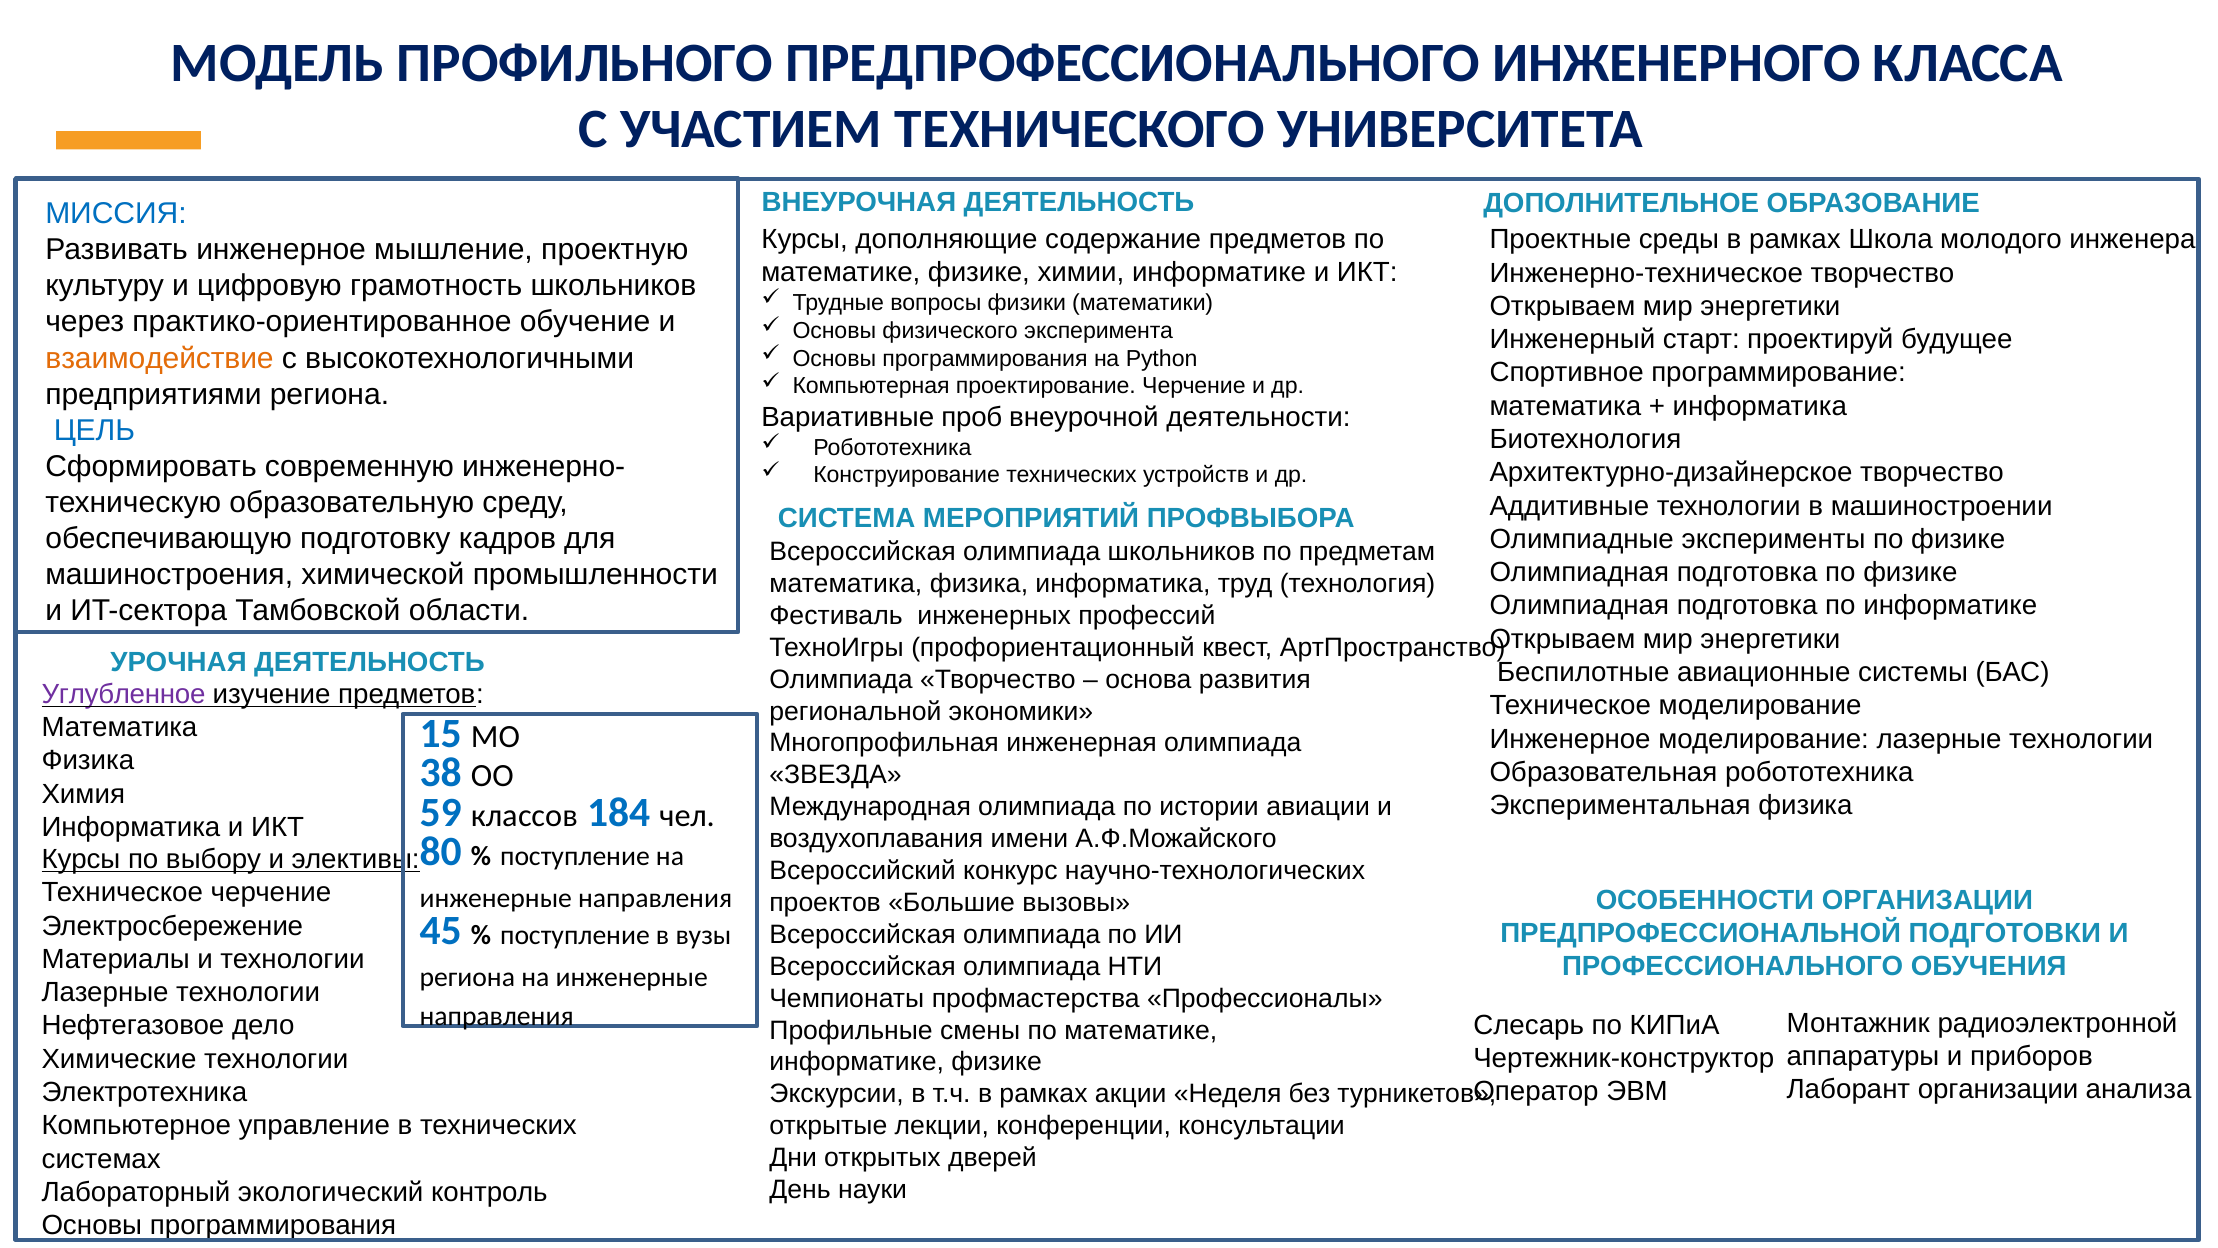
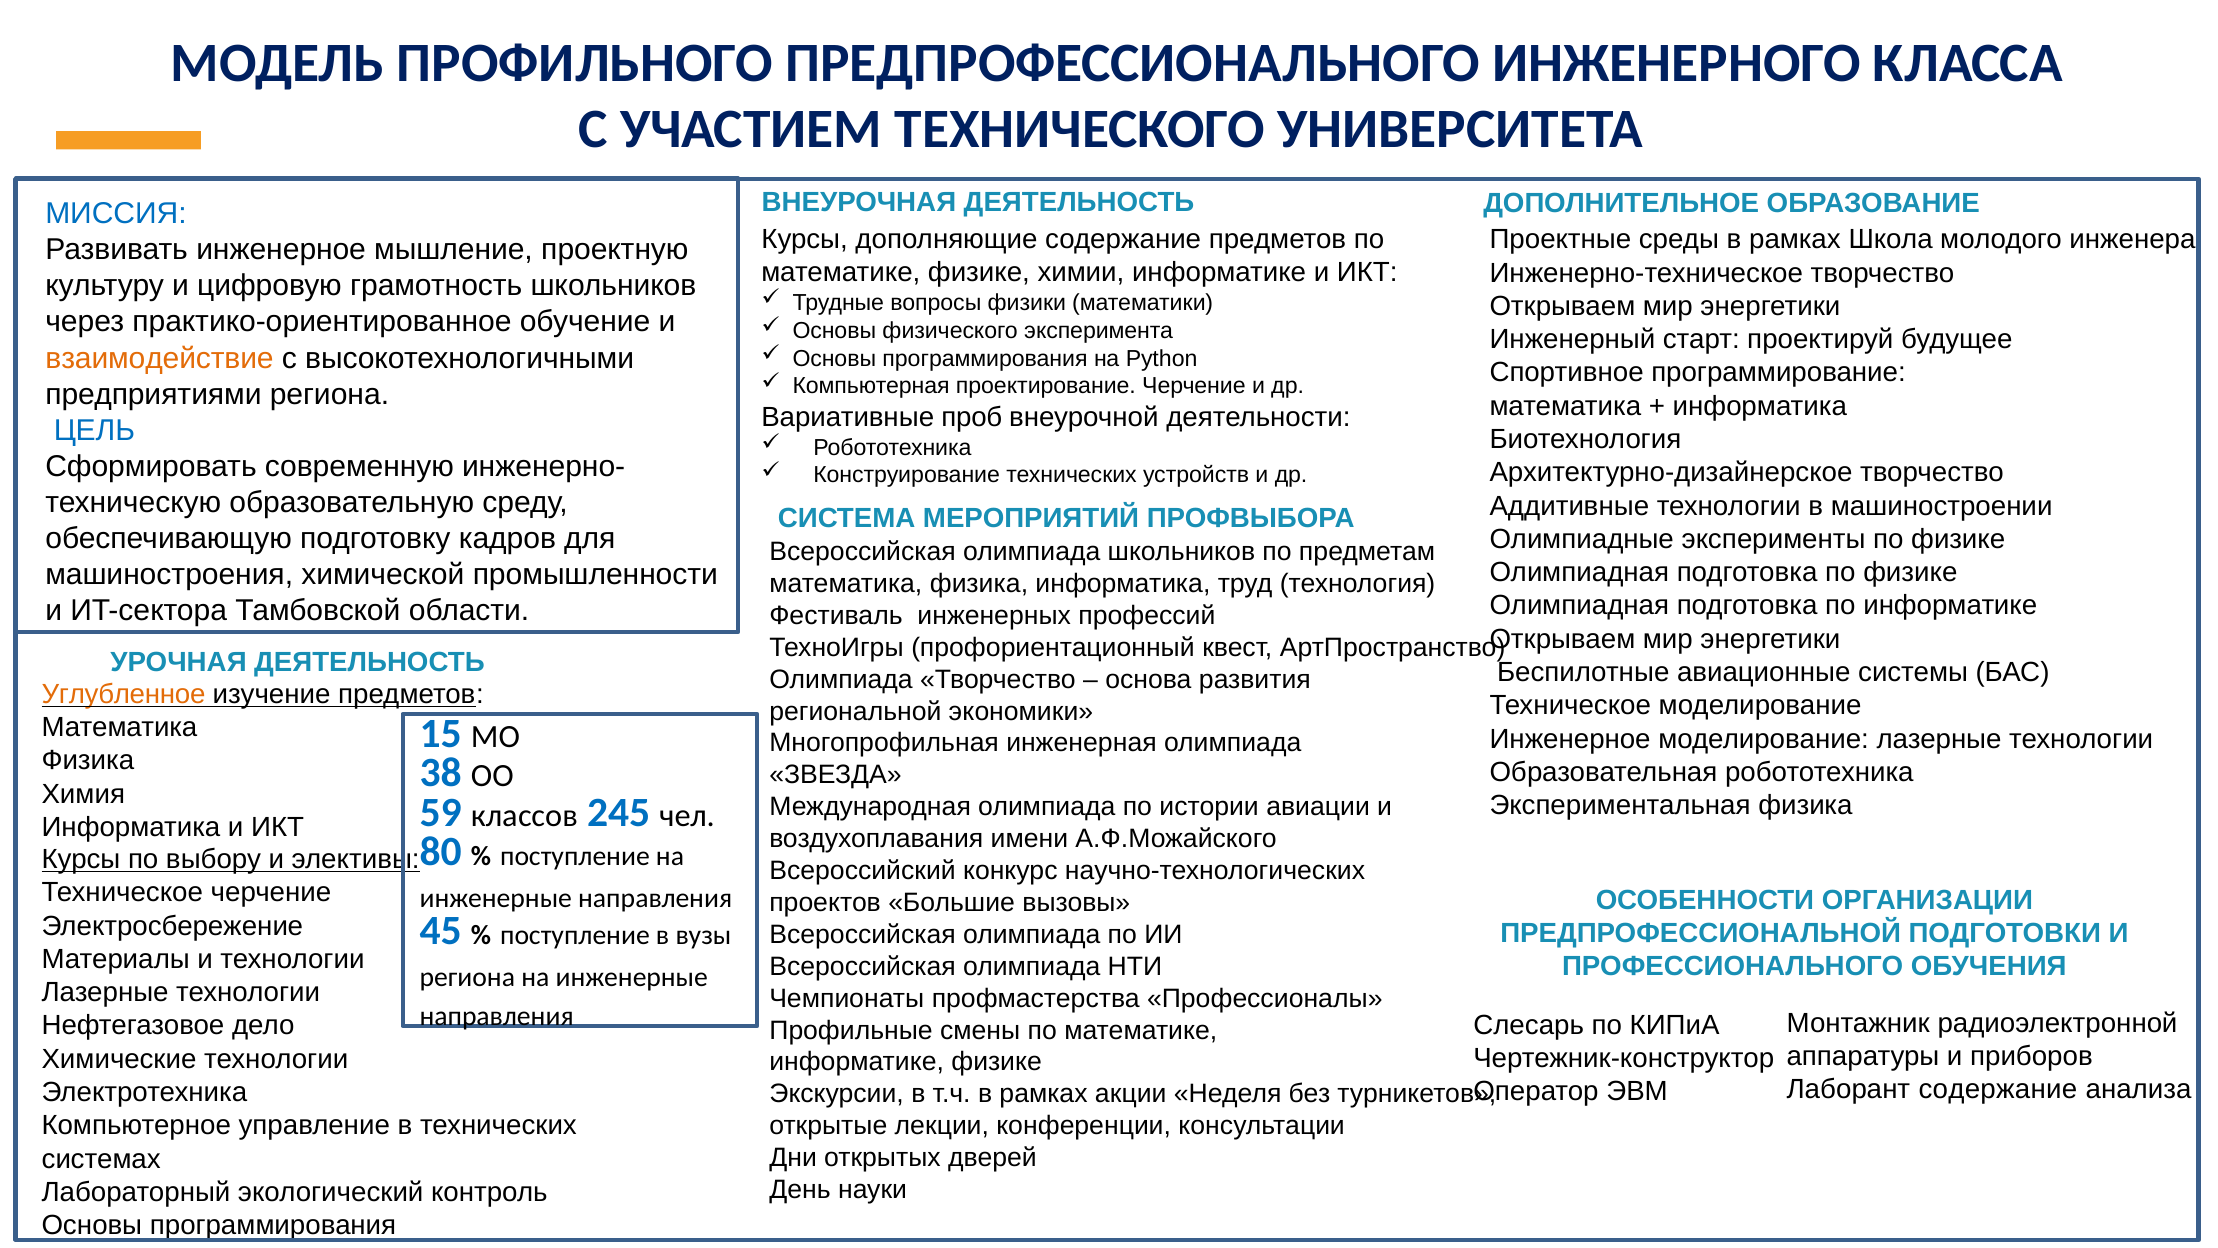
Углубленное colour: purple -> orange (124, 694)
184: 184 -> 245 (619, 812)
Лаборант организации: организации -> содержание (1998, 1089)
